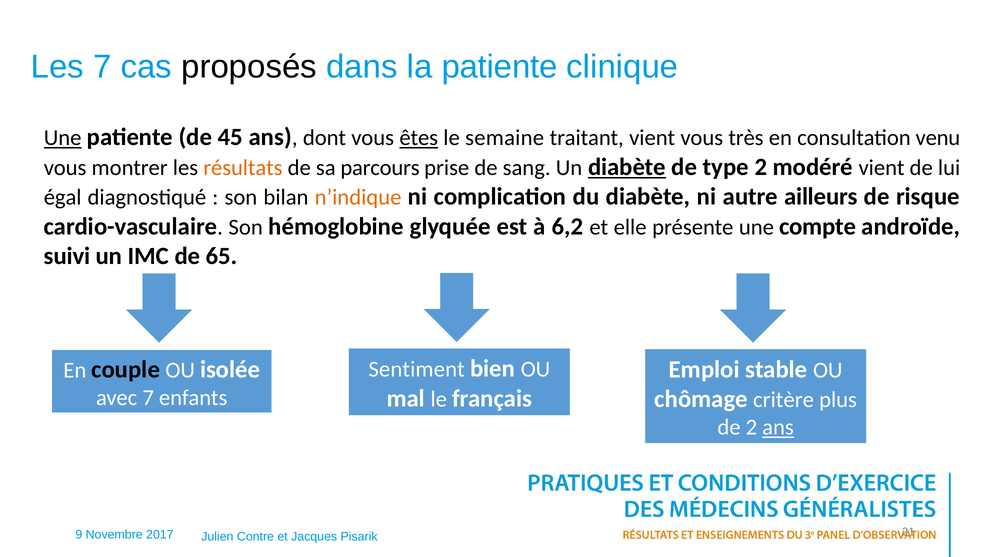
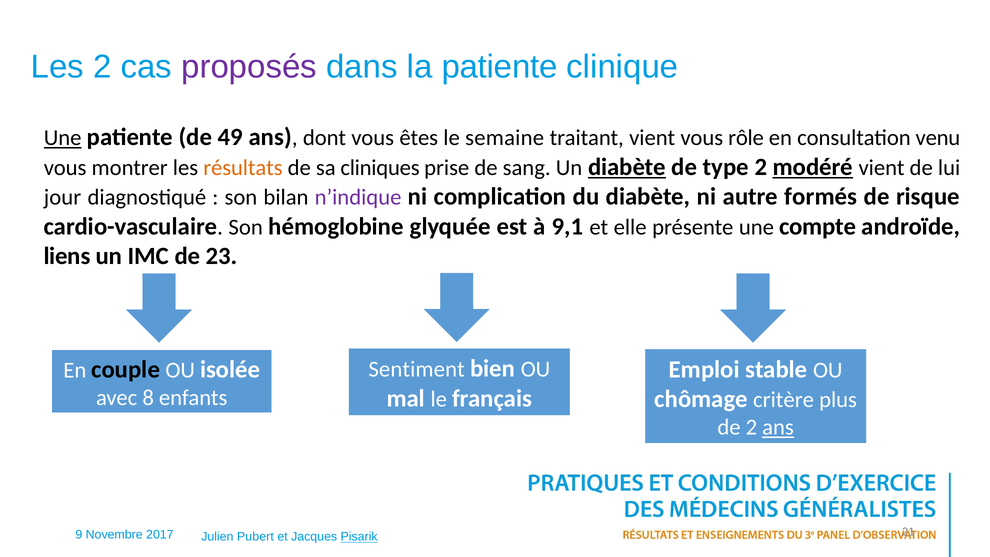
Les 7: 7 -> 2 (102, 67)
proposés colour: black -> purple (249, 67)
45: 45 -> 49 (230, 137)
êtes underline: present -> none (419, 138)
très: très -> rôle (746, 138)
parcours: parcours -> cliniques (380, 168)
modéré underline: none -> present (813, 167)
égal: égal -> jour (63, 197)
n’indique colour: orange -> purple (358, 197)
ailleurs: ailleurs -> formés (821, 197)
6,2: 6,2 -> 9,1 (567, 226)
suivi: suivi -> liens (67, 256)
65: 65 -> 23 (222, 256)
avec 7: 7 -> 8 (148, 398)
Contre: Contre -> Pubert (255, 537)
Pisarik underline: none -> present (359, 537)
